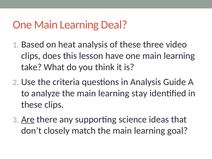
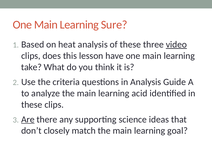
Deal: Deal -> Sure (114, 25)
video underline: none -> present (176, 44)
stay: stay -> acid (139, 93)
